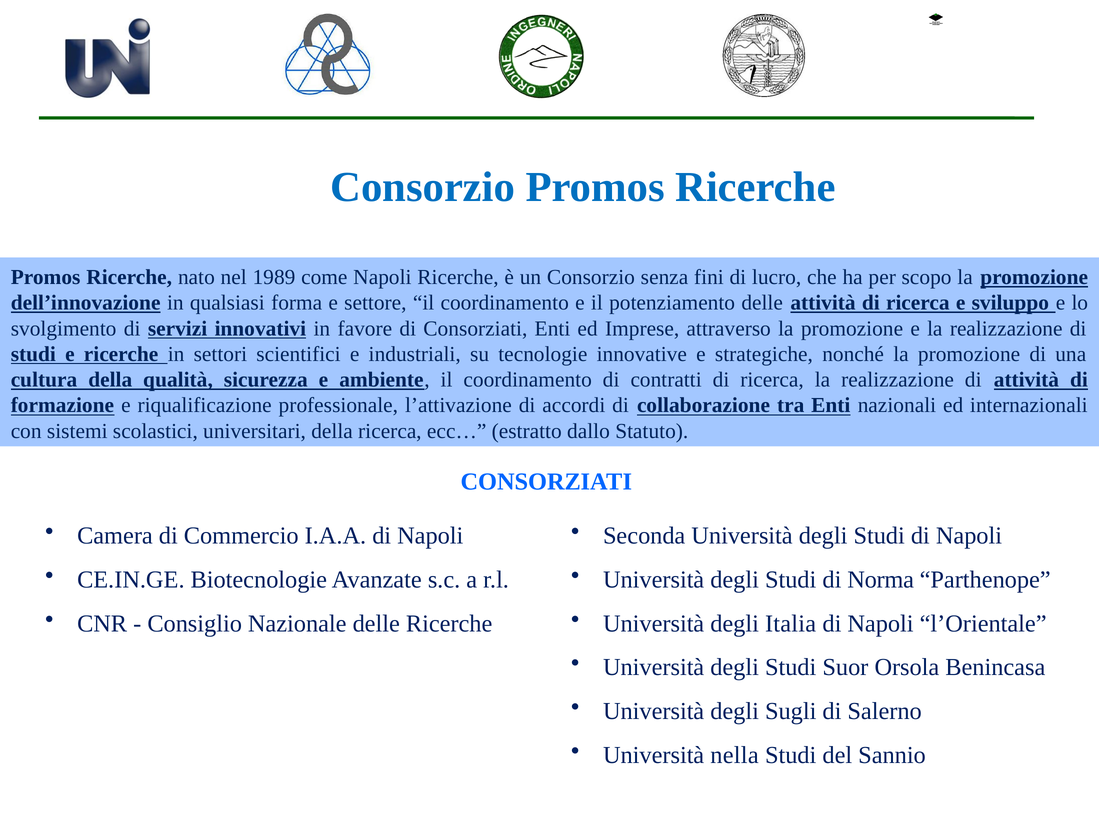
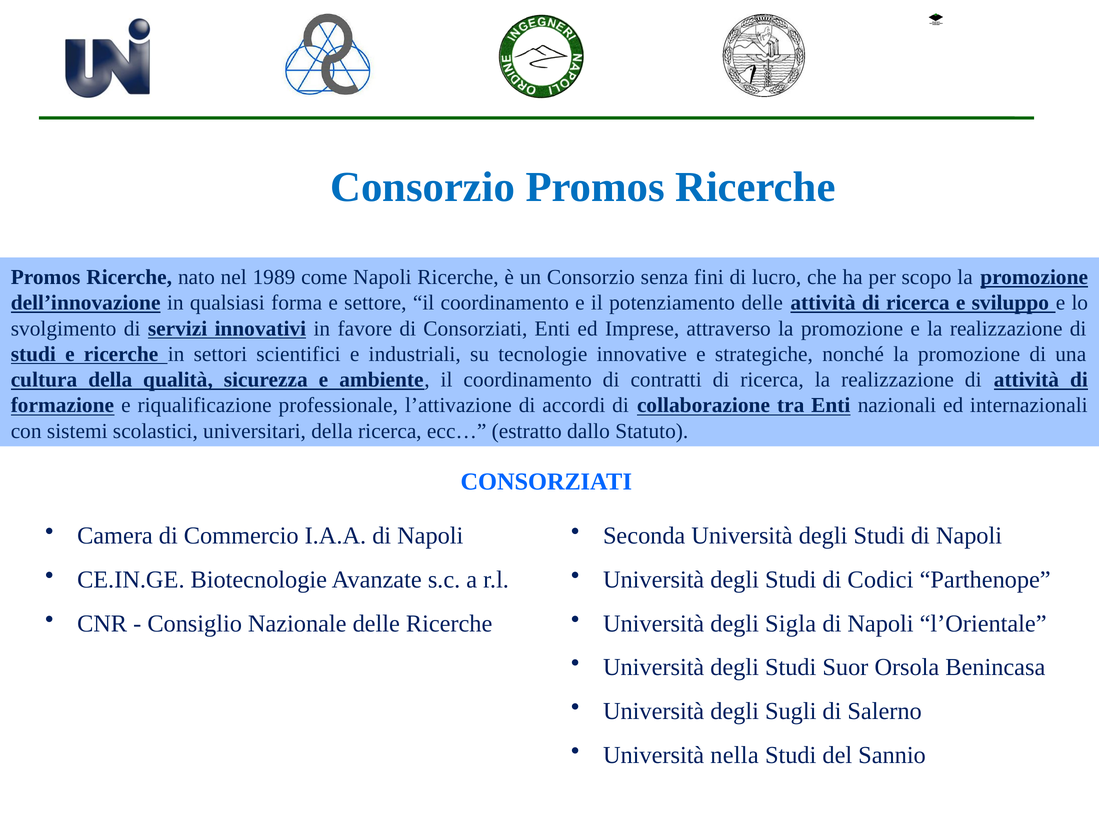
Norma: Norma -> Codici (880, 580)
Italia: Italia -> Sigla (791, 624)
